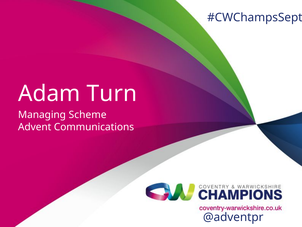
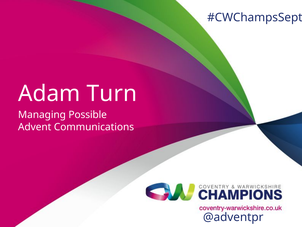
Scheme: Scheme -> Possible (88, 115)
